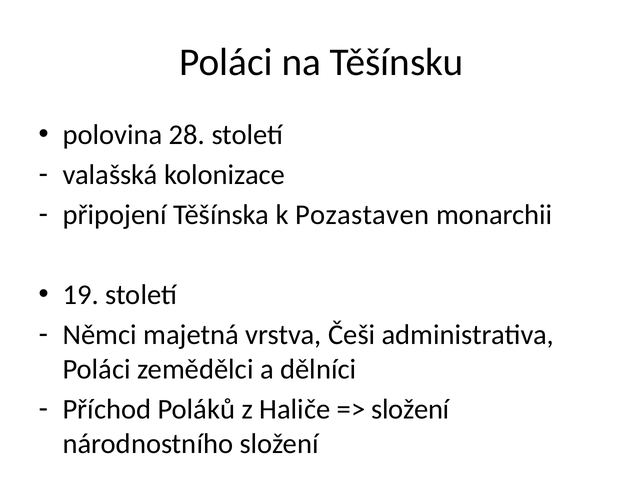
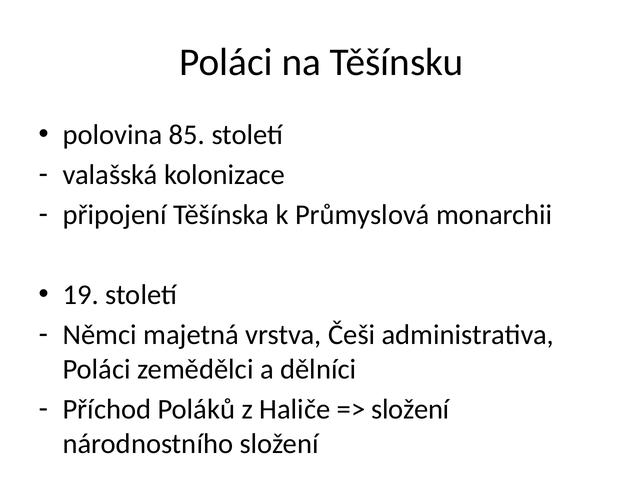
28: 28 -> 85 (187, 135)
Pozastaven: Pozastaven -> Průmyslová (362, 215)
